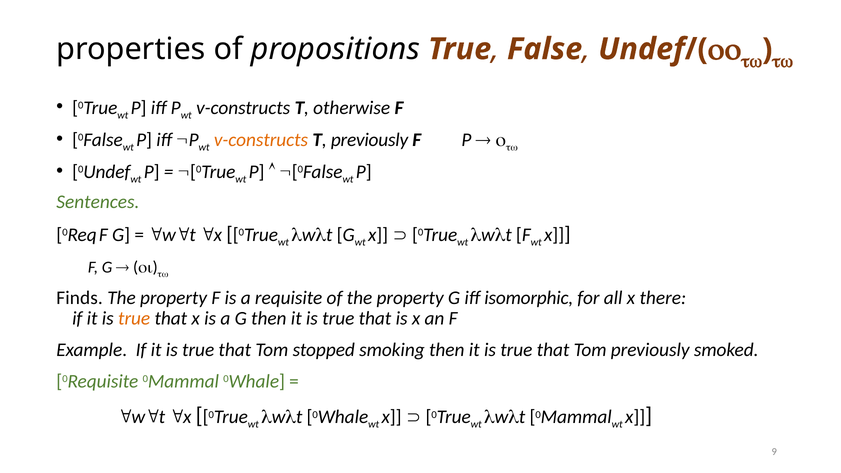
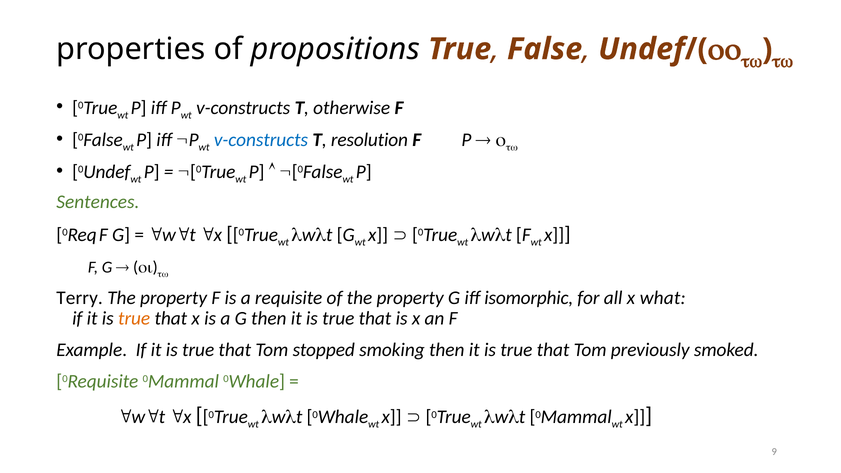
v-constructs colour: orange -> blue (261, 140)
T previously: previously -> resolution (369, 140)
Finds: Finds -> Terry (80, 298)
there: there -> what (663, 298)
